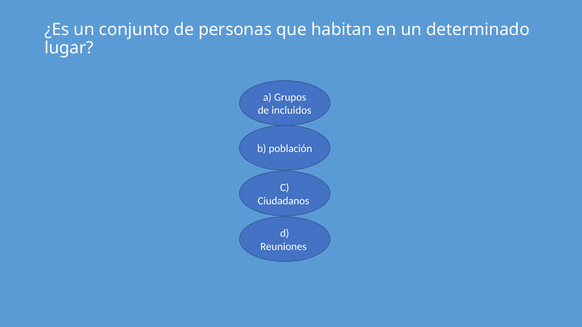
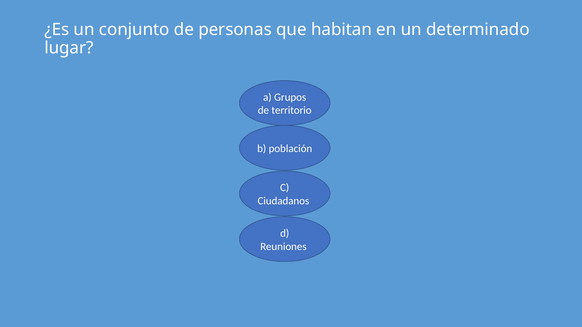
incluidos: incluidos -> territorio (291, 110)
